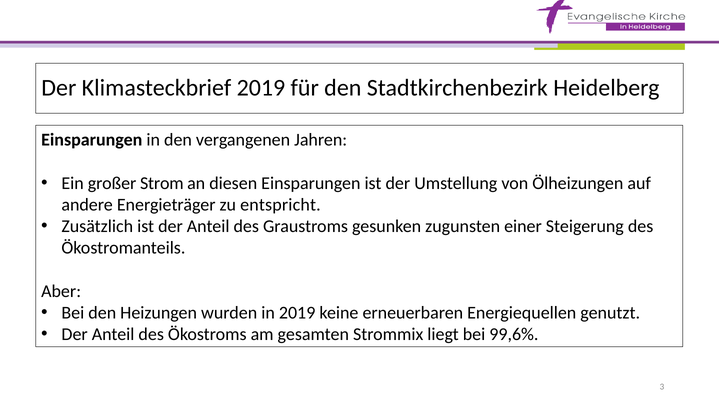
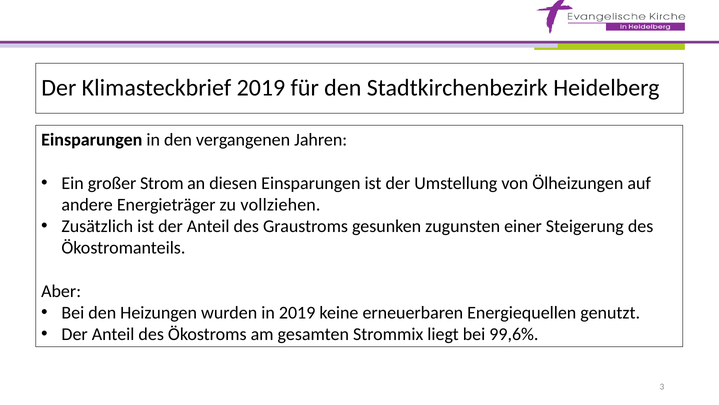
entspricht: entspricht -> vollziehen (280, 205)
